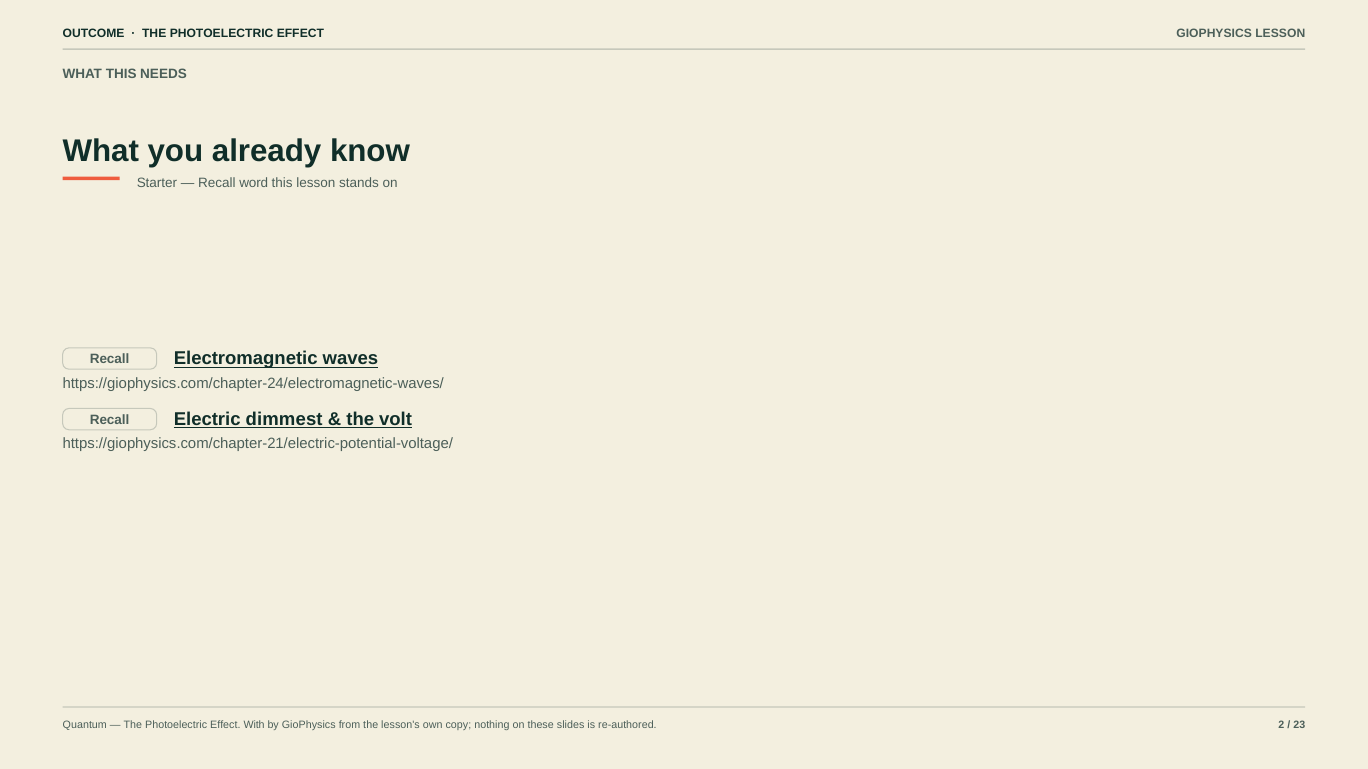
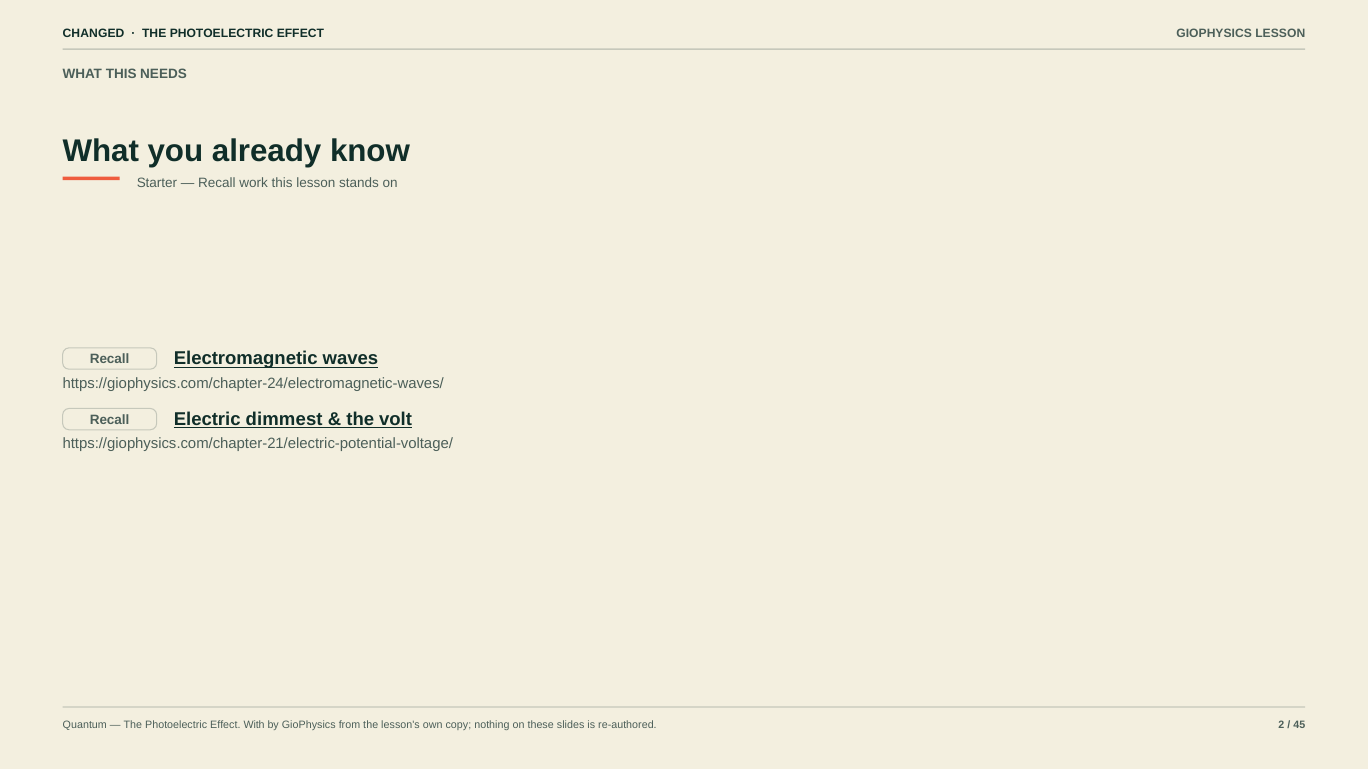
OUTCOME: OUTCOME -> CHANGED (94, 34)
word: word -> work (254, 183)
23: 23 -> 45 (1299, 725)
